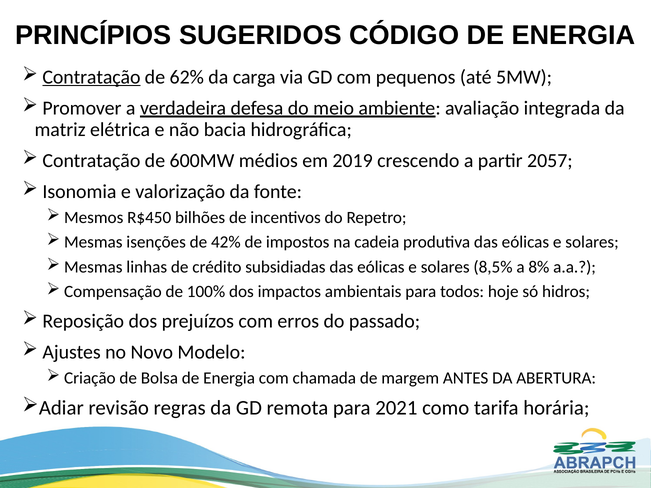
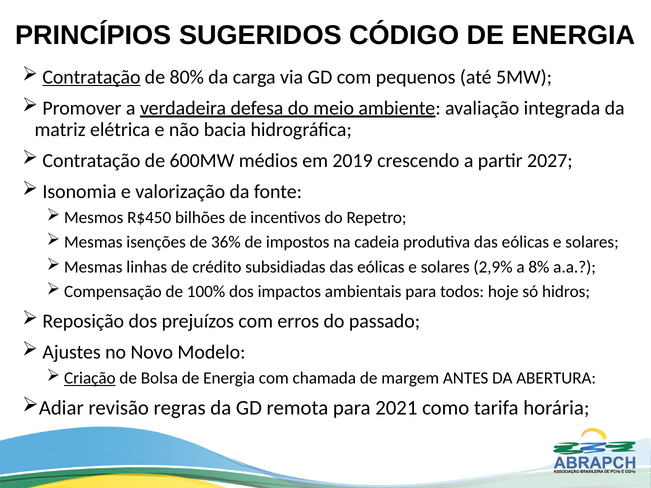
62%: 62% -> 80% (187, 77)
2057: 2057 -> 2027 (550, 161)
42%: 42% -> 36% (226, 242)
8,5%: 8,5% -> 2,9% (493, 267)
Criação underline: none -> present (90, 378)
